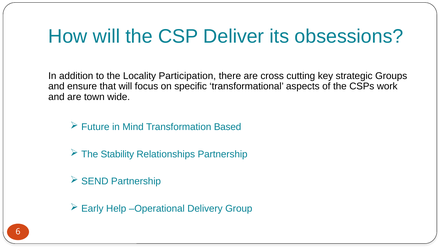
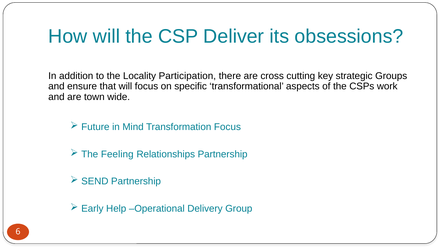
Transformation Based: Based -> Focus (227, 127)
Stability: Stability -> Feeling (117, 155)
